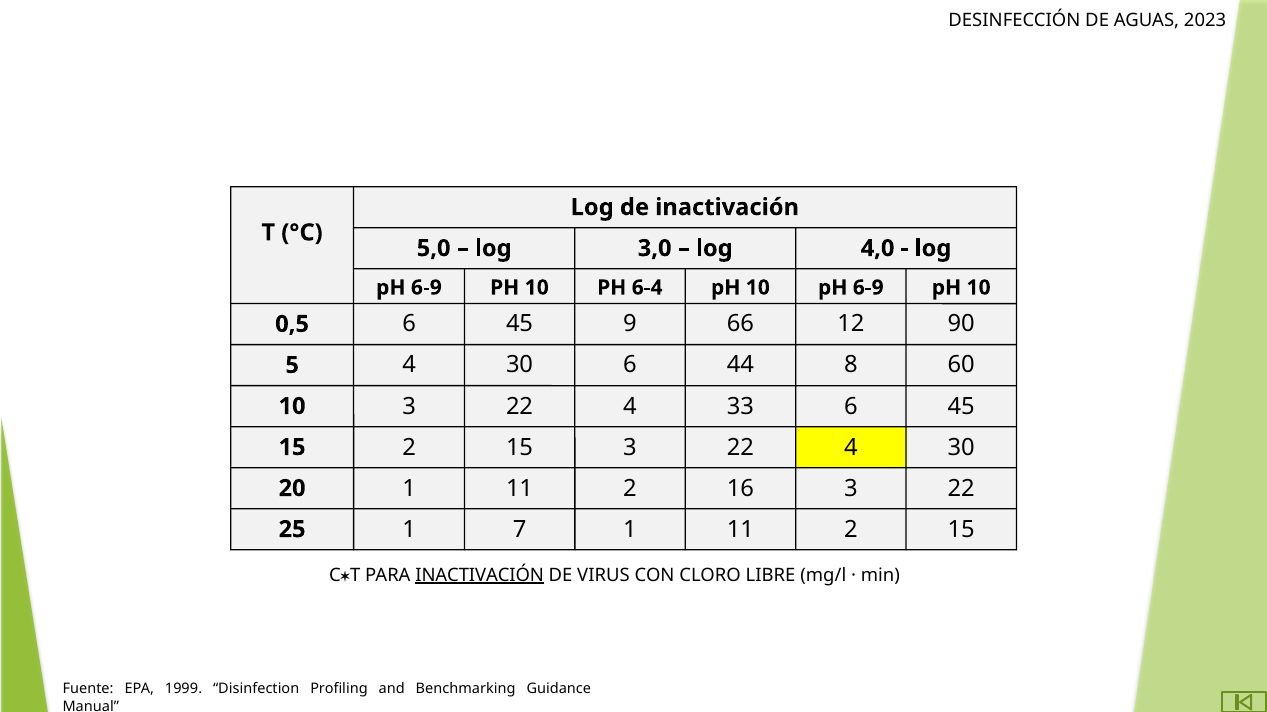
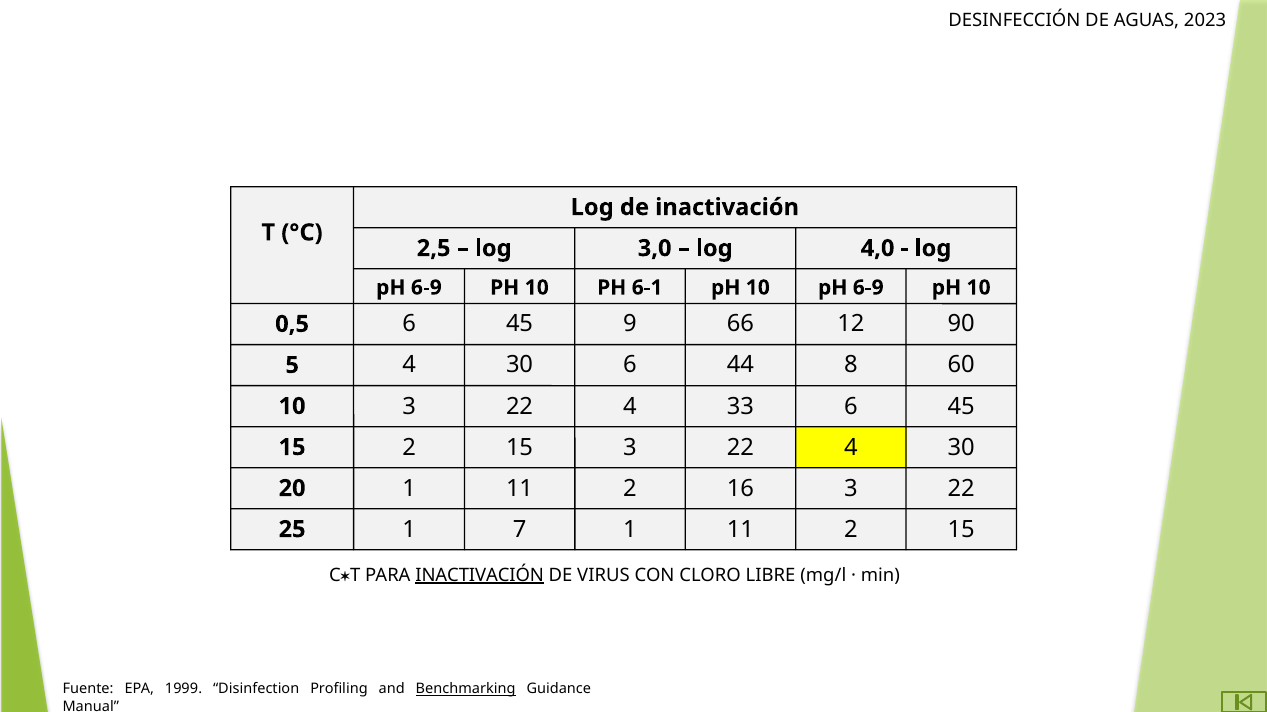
5,0: 5,0 -> 2,5 (434, 249)
6-4: 6-4 -> 6-1 (647, 288)
Benchmarking underline: none -> present (466, 690)
